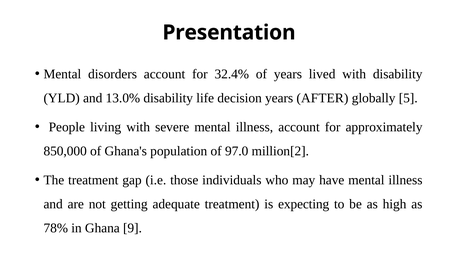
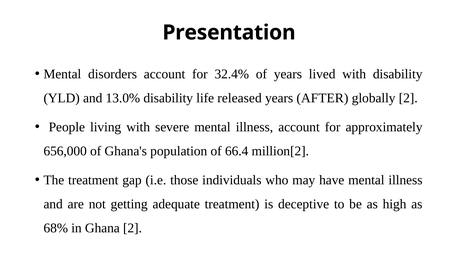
decision: decision -> released (240, 98)
globally 5: 5 -> 2 (408, 98)
850,000: 850,000 -> 656,000 (65, 151)
97.0: 97.0 -> 66.4 (237, 151)
expecting: expecting -> deceptive (304, 204)
78%: 78% -> 68% (56, 228)
Ghana 9: 9 -> 2 (132, 228)
